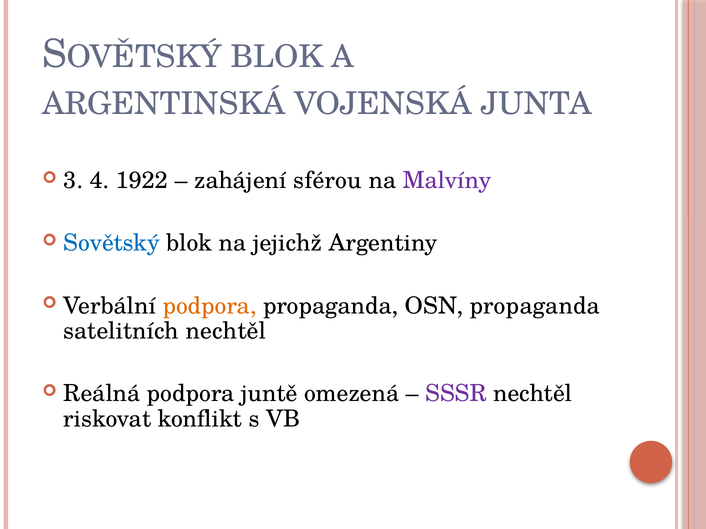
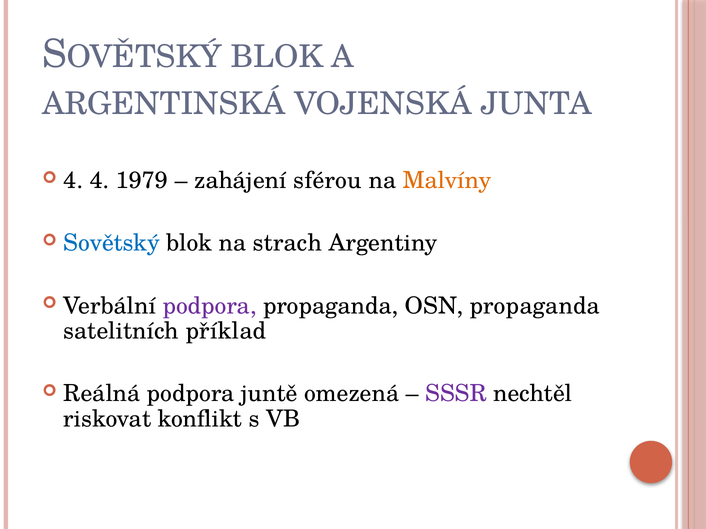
3: 3 -> 4 (73, 181)
1922: 1922 -> 1979 (142, 181)
Malvíny colour: purple -> orange (447, 181)
jejichž: jejichž -> strach (287, 243)
podpora colour: orange -> purple (210, 306)
satelitních nechtěl: nechtěl -> příklad (226, 331)
